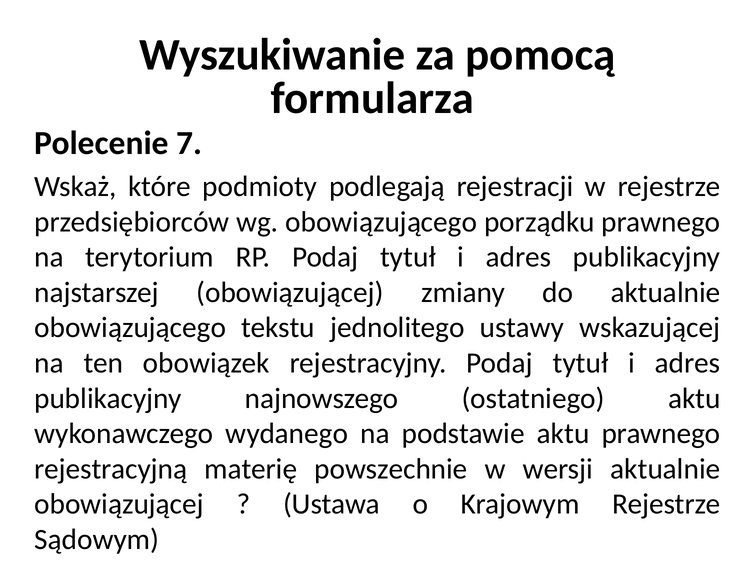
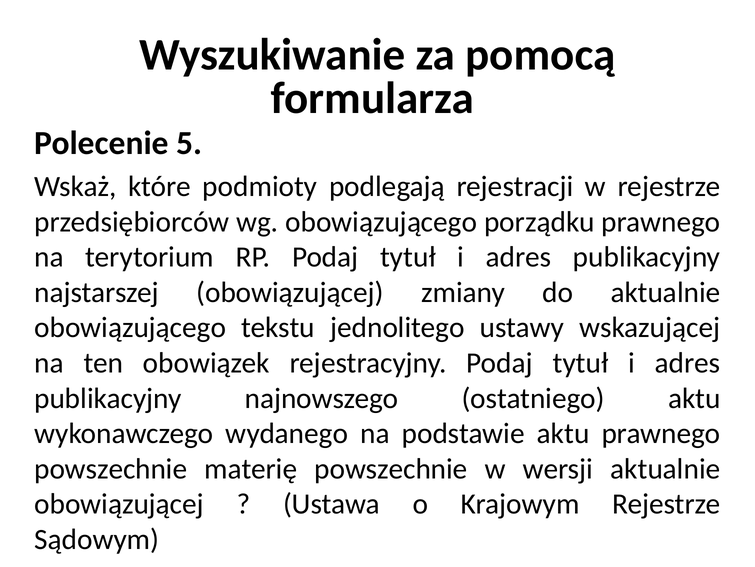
7: 7 -> 5 (189, 143)
rejestracyjną: rejestracyjną -> powszechnie (111, 468)
